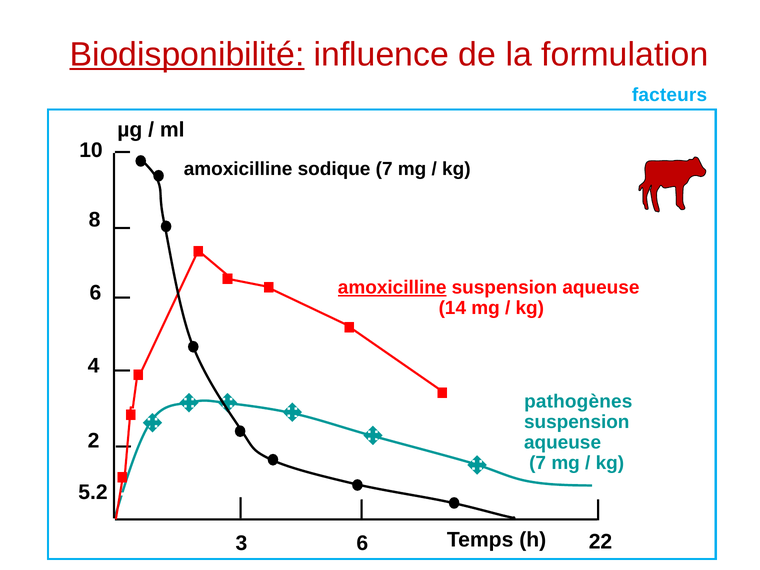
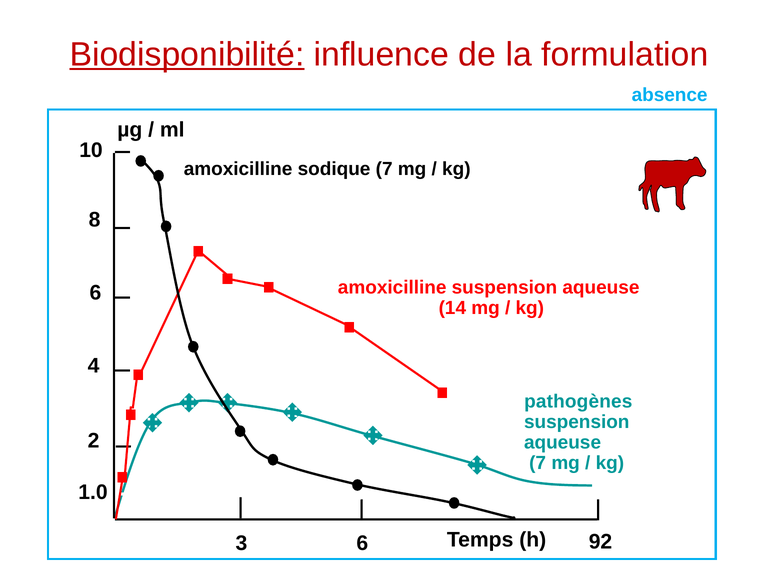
facteurs: facteurs -> absence (670, 95)
amoxicilline underline: present -> none (392, 288)
5.2: 5.2 -> 1.0 (93, 492)
22: 22 -> 92 (600, 542)
